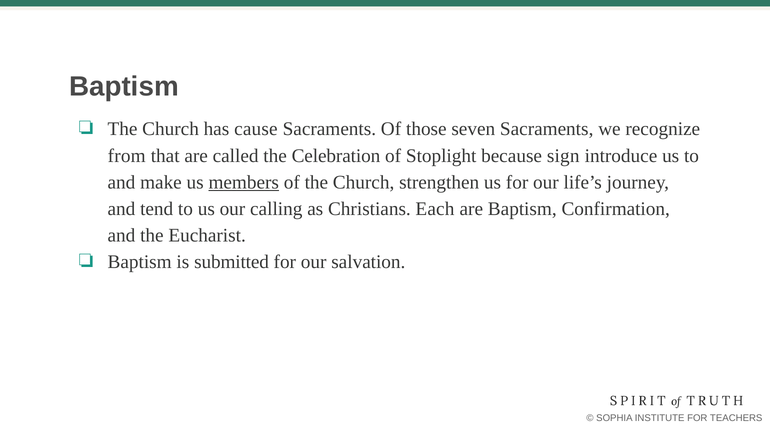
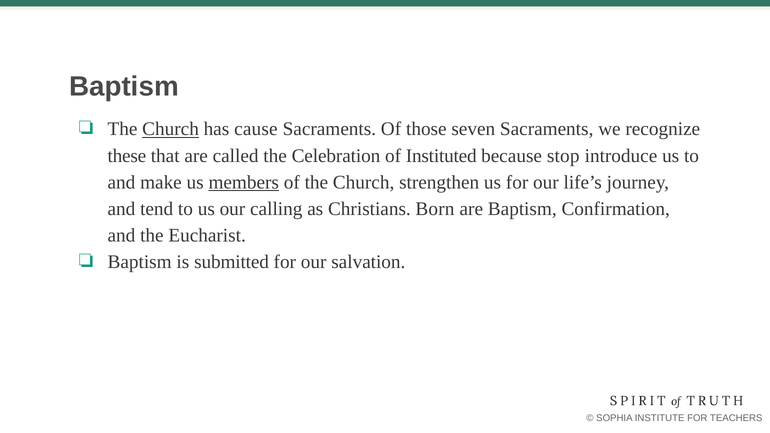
Church underline: none -> present (171, 129)
from: from -> these (127, 156)
Stoplight: Stoplight -> Instituted (441, 156)
sign: sign -> stop (563, 156)
Each: Each -> Born (435, 209)
